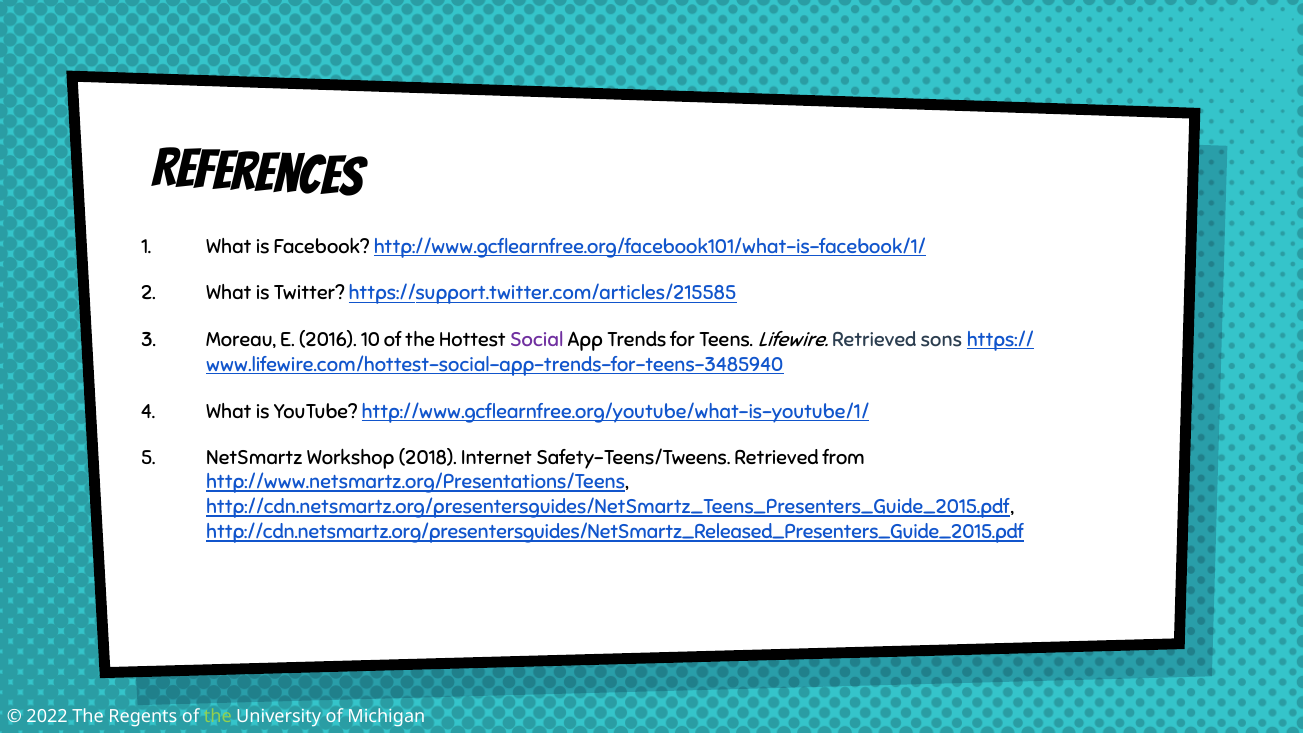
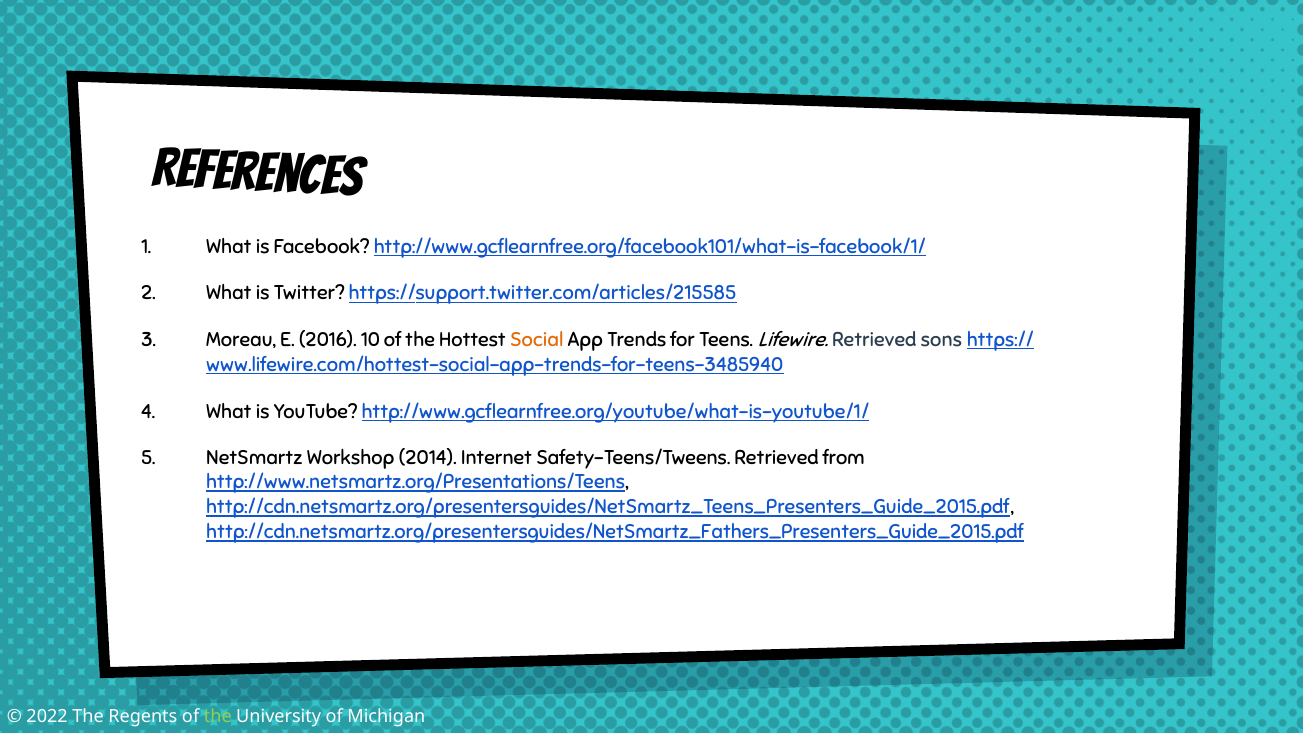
Social colour: purple -> orange (537, 340)
2018: 2018 -> 2014 (428, 458)
http://cdn.netsmartz.org/presentersguides/NetSmartz_Released_Presenters_Guide_2015.pdf: http://cdn.netsmartz.org/presentersguides/NetSmartz_Released_Presenters_Guide_2015.pdf -> http://cdn.netsmartz.org/presentersguides/NetSmartz_Fathers_Presenters_Guide_2015.pdf (615, 532)
